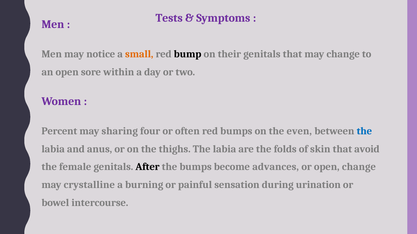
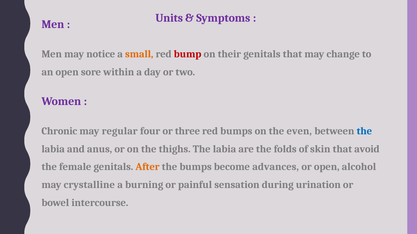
Tests: Tests -> Units (169, 18)
bump colour: black -> red (188, 54)
Percent: Percent -> Chronic (59, 131)
sharing: sharing -> regular (120, 131)
often: often -> three (187, 131)
After colour: black -> orange (148, 167)
open change: change -> alcohol (359, 167)
